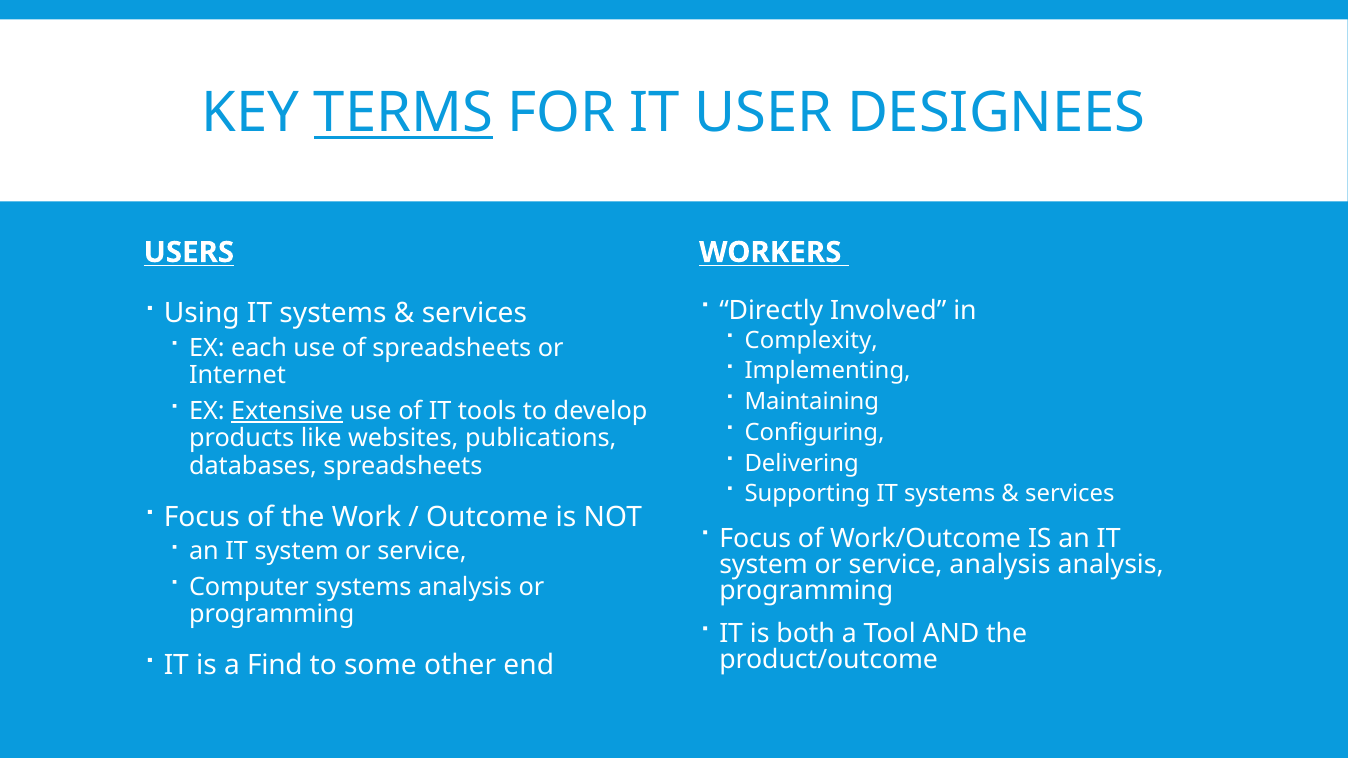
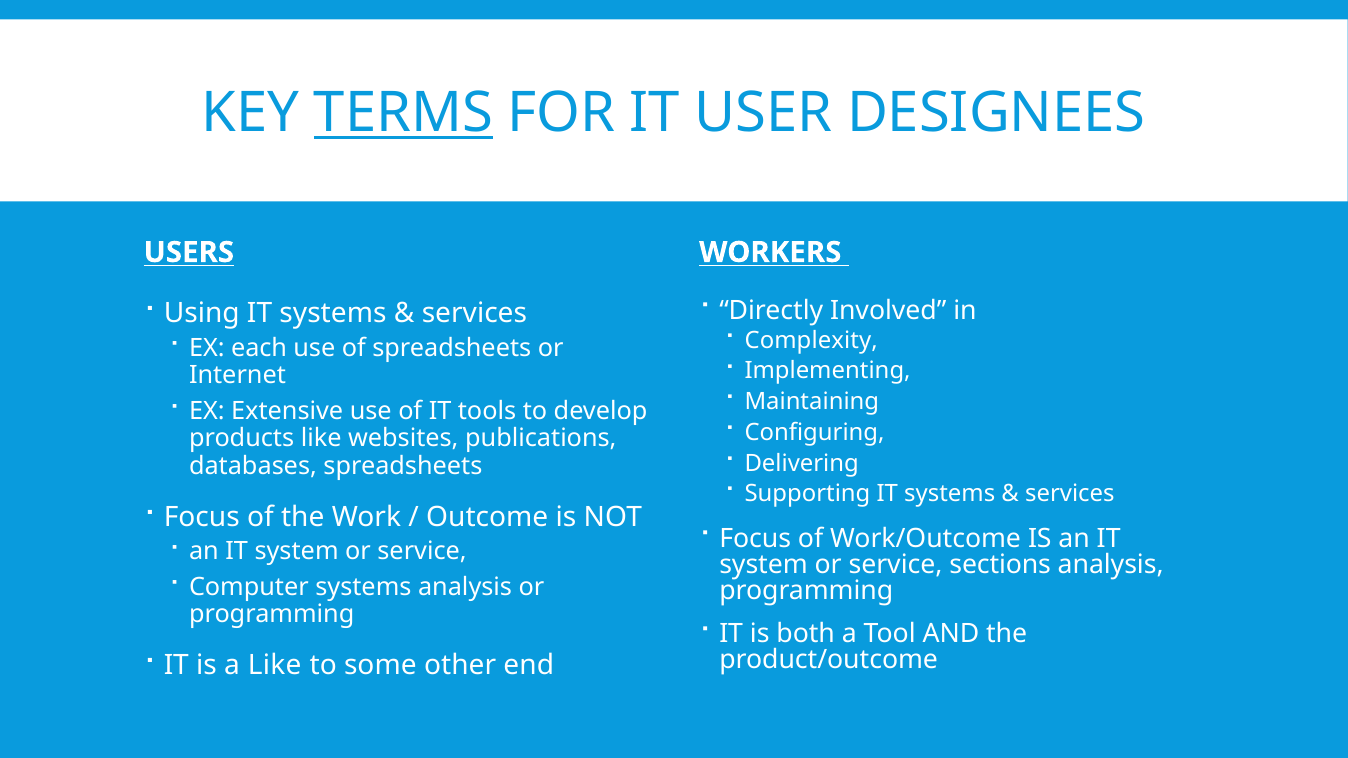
Extensive underline: present -> none (287, 411)
service analysis: analysis -> sections (1000, 565)
a Find: Find -> Like (275, 666)
